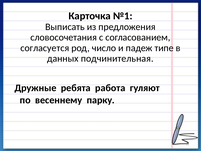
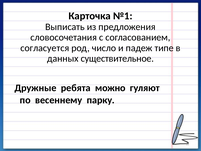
подчинительная: подчинительная -> существительное (117, 58)
работа: работа -> можно (110, 88)
